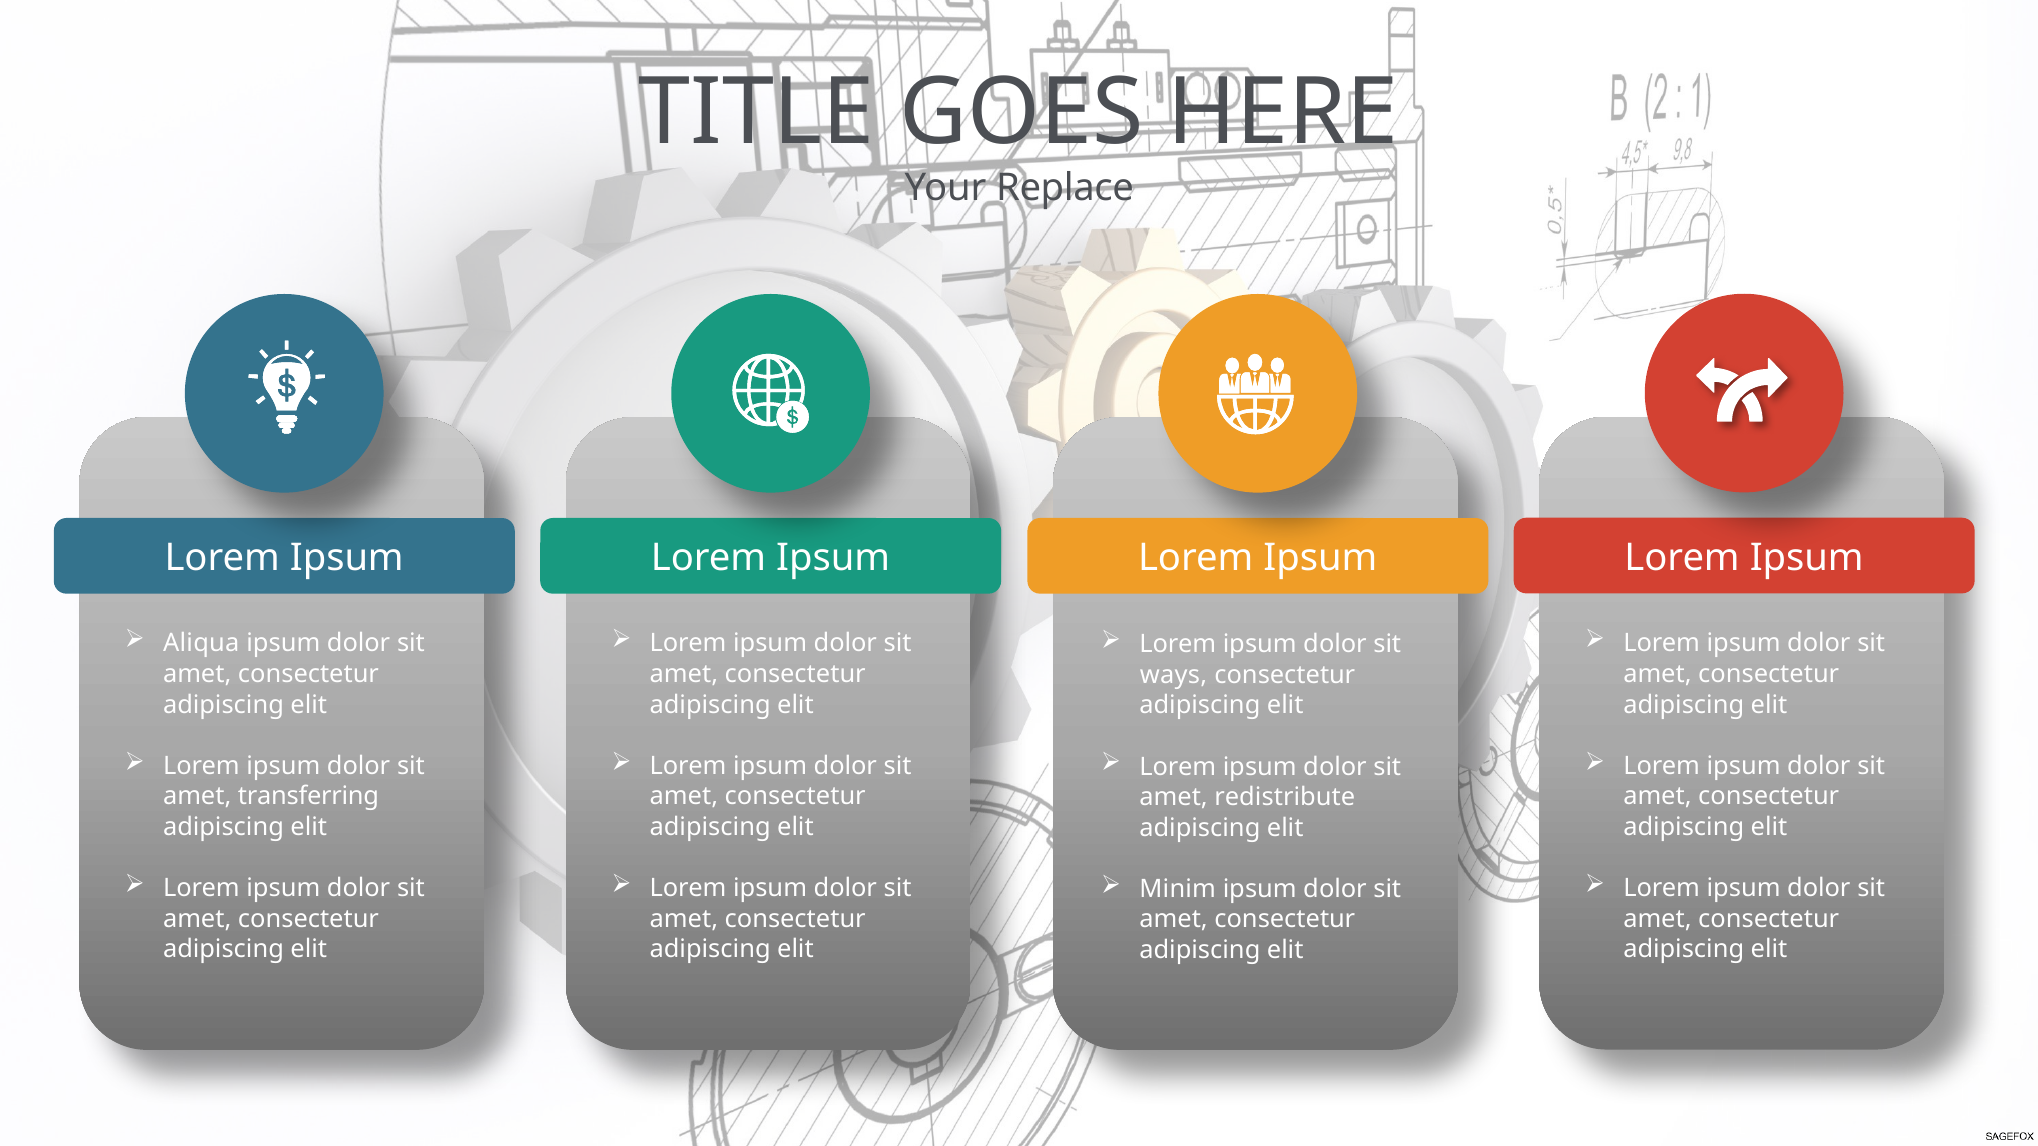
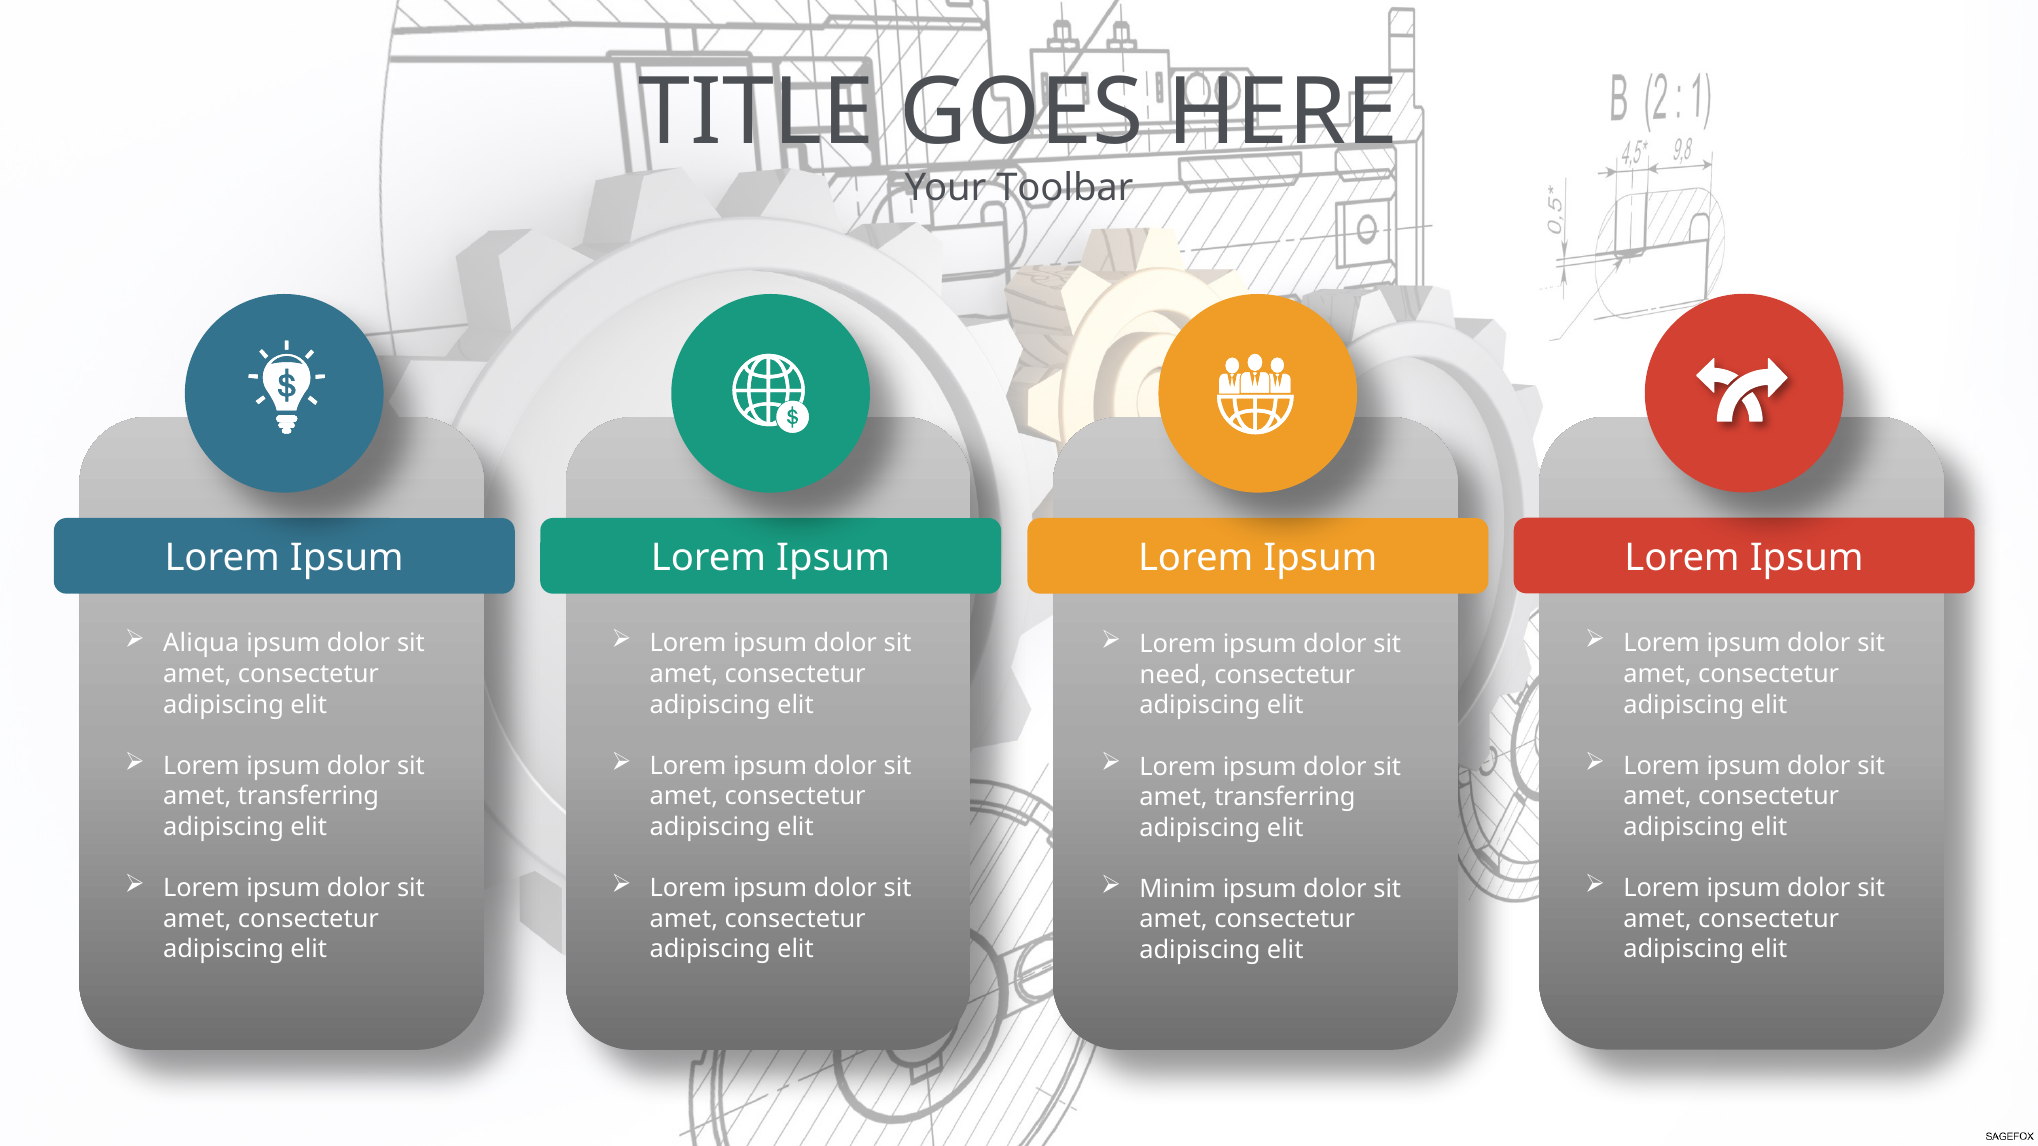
Replace: Replace -> Toolbar (1065, 188)
ways: ways -> need (1174, 675)
redistribute: redistribute -> transferring (1285, 797)
